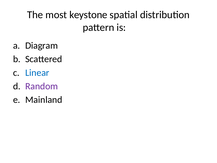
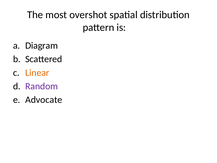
keystone: keystone -> overshot (88, 15)
Linear colour: blue -> orange (37, 73)
Mainland: Mainland -> Advocate (44, 100)
